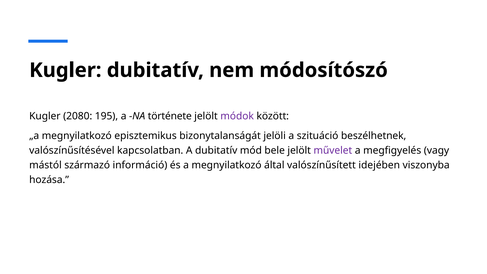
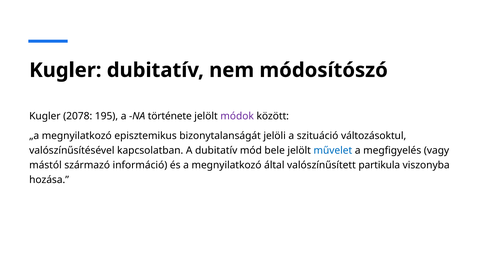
2080: 2080 -> 2078 (78, 116)
beszélhetnek: beszélhetnek -> változásoktul (374, 136)
művelet colour: purple -> blue (333, 151)
idejében: idejében -> partikula (379, 165)
